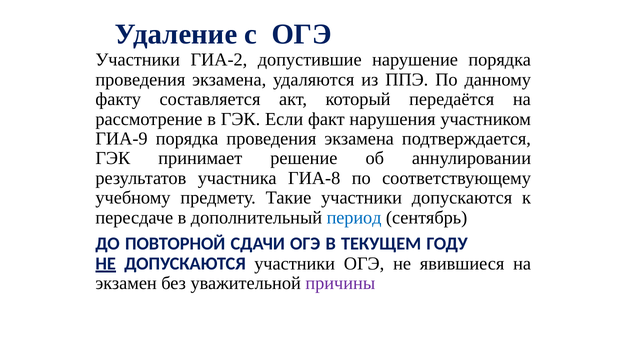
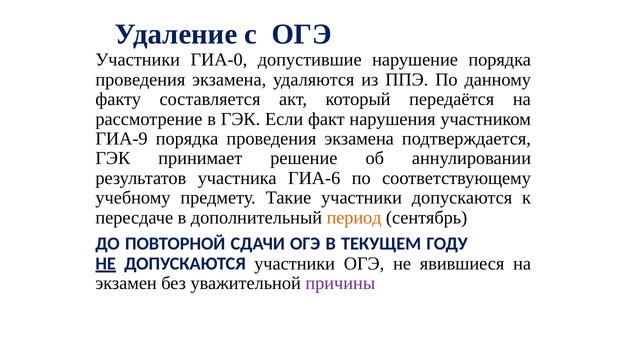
ГИА-2: ГИА-2 -> ГИА-0 (219, 60)
ГИА-8: ГИА-8 -> ГИА-6 (314, 178)
период colour: blue -> orange (354, 218)
